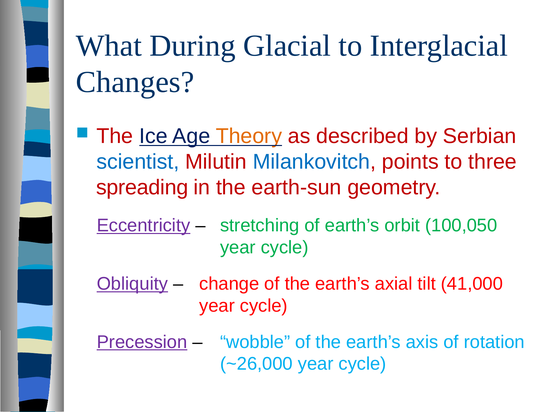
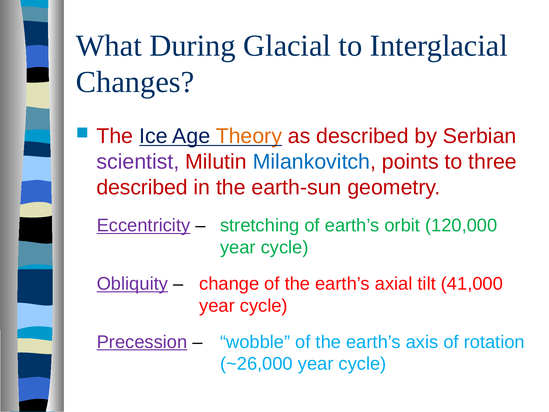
scientist colour: blue -> purple (138, 162)
spreading: spreading -> described (142, 187)
100,050: 100,050 -> 120,000 (461, 225)
